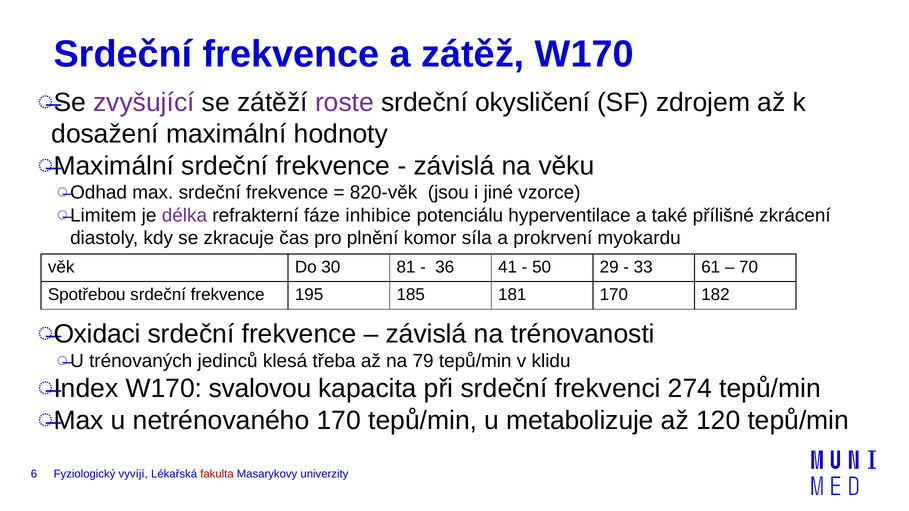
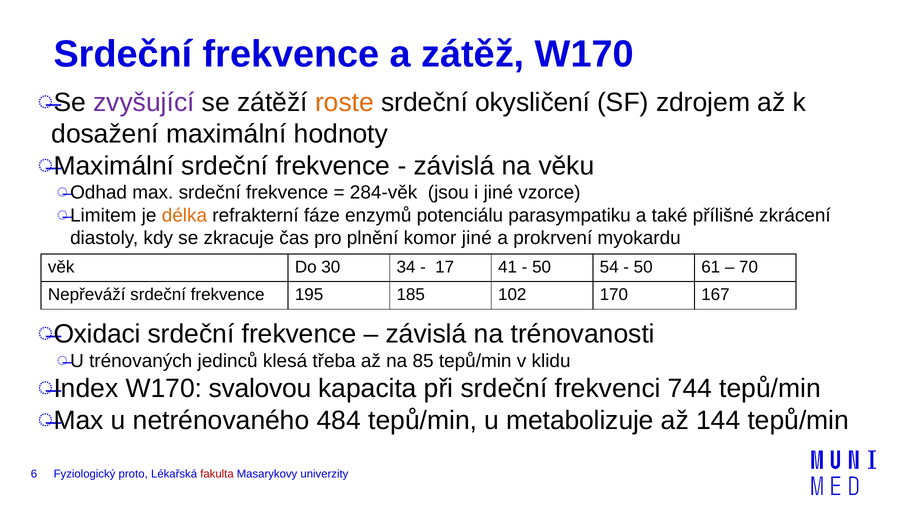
roste colour: purple -> orange (344, 102)
820-věk: 820-věk -> 284-věk (384, 193)
délka colour: purple -> orange (184, 216)
inhibice: inhibice -> enzymů (378, 216)
hyperventilace: hyperventilace -> parasympatiku (570, 216)
komor síla: síla -> jiné (477, 238)
81: 81 -> 34 (406, 267)
36: 36 -> 17 (445, 267)
29: 29 -> 54 (609, 267)
33: 33 -> 50 (643, 267)
Spotřebou: Spotřebou -> Nepřeváží (87, 295)
181: 181 -> 102 (512, 295)
182: 182 -> 167 (715, 295)
79: 79 -> 85 (423, 361)
274: 274 -> 744 (690, 389)
netrénovaného 170: 170 -> 484 (339, 421)
120: 120 -> 144 (718, 421)
vyvíjí: vyvíjí -> proto (133, 474)
